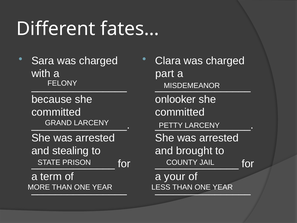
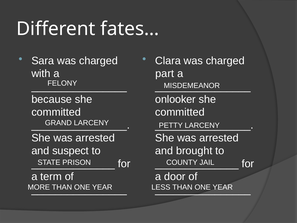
stealing: stealing -> suspect (71, 151)
your: your -> door (175, 176)
